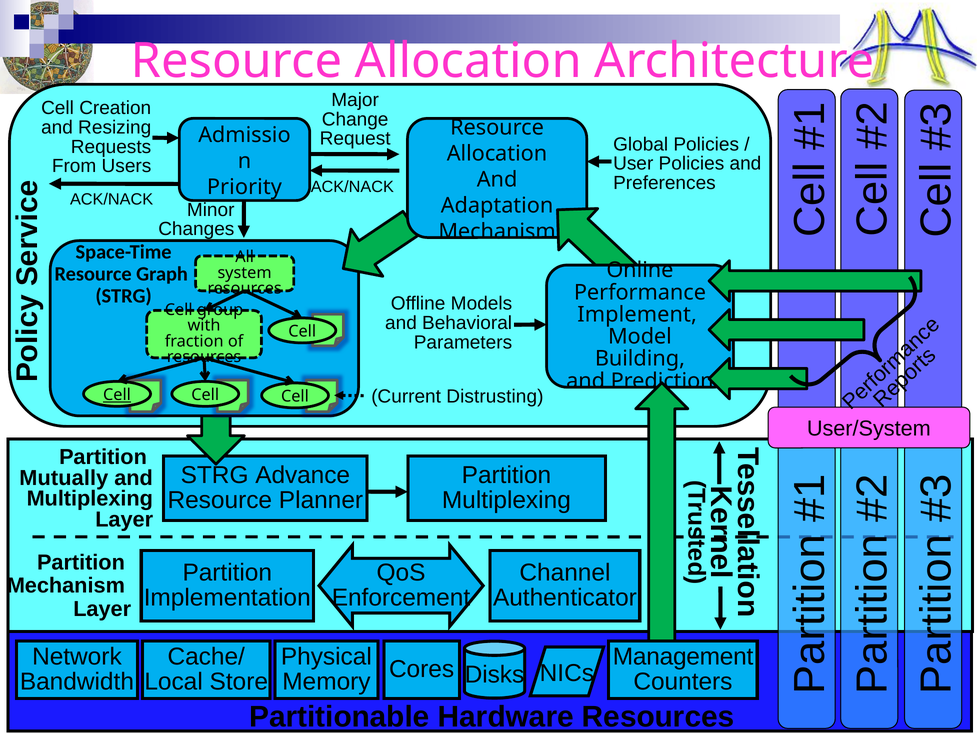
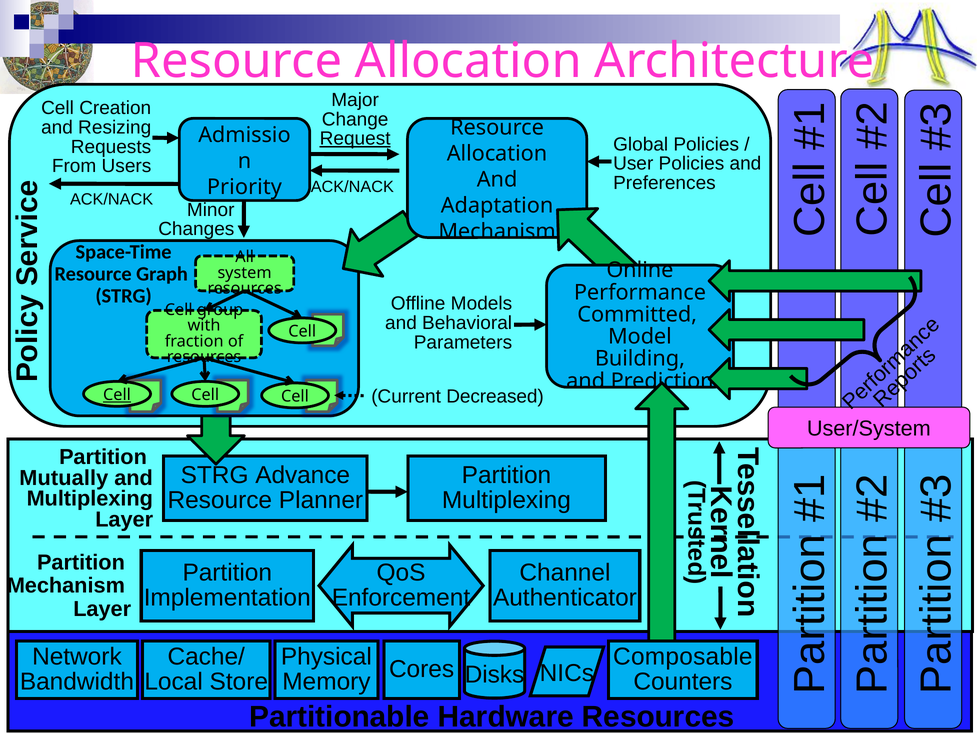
Request underline: none -> present (355, 139)
Implement: Implement -> Committed (637, 315)
Distrusting: Distrusting -> Decreased (495, 397)
Management: Management -> Composable (683, 657)
